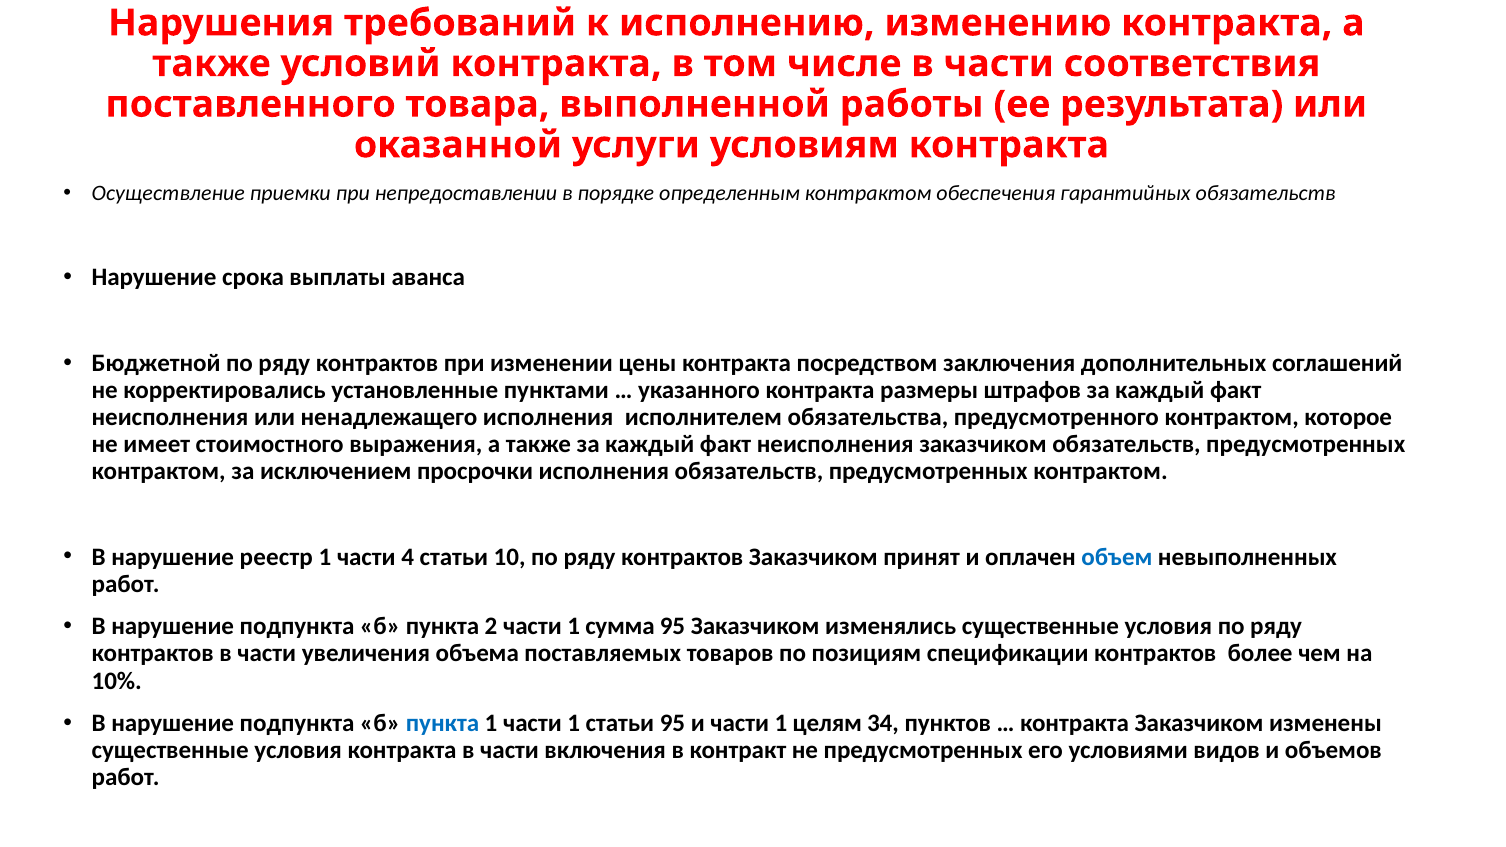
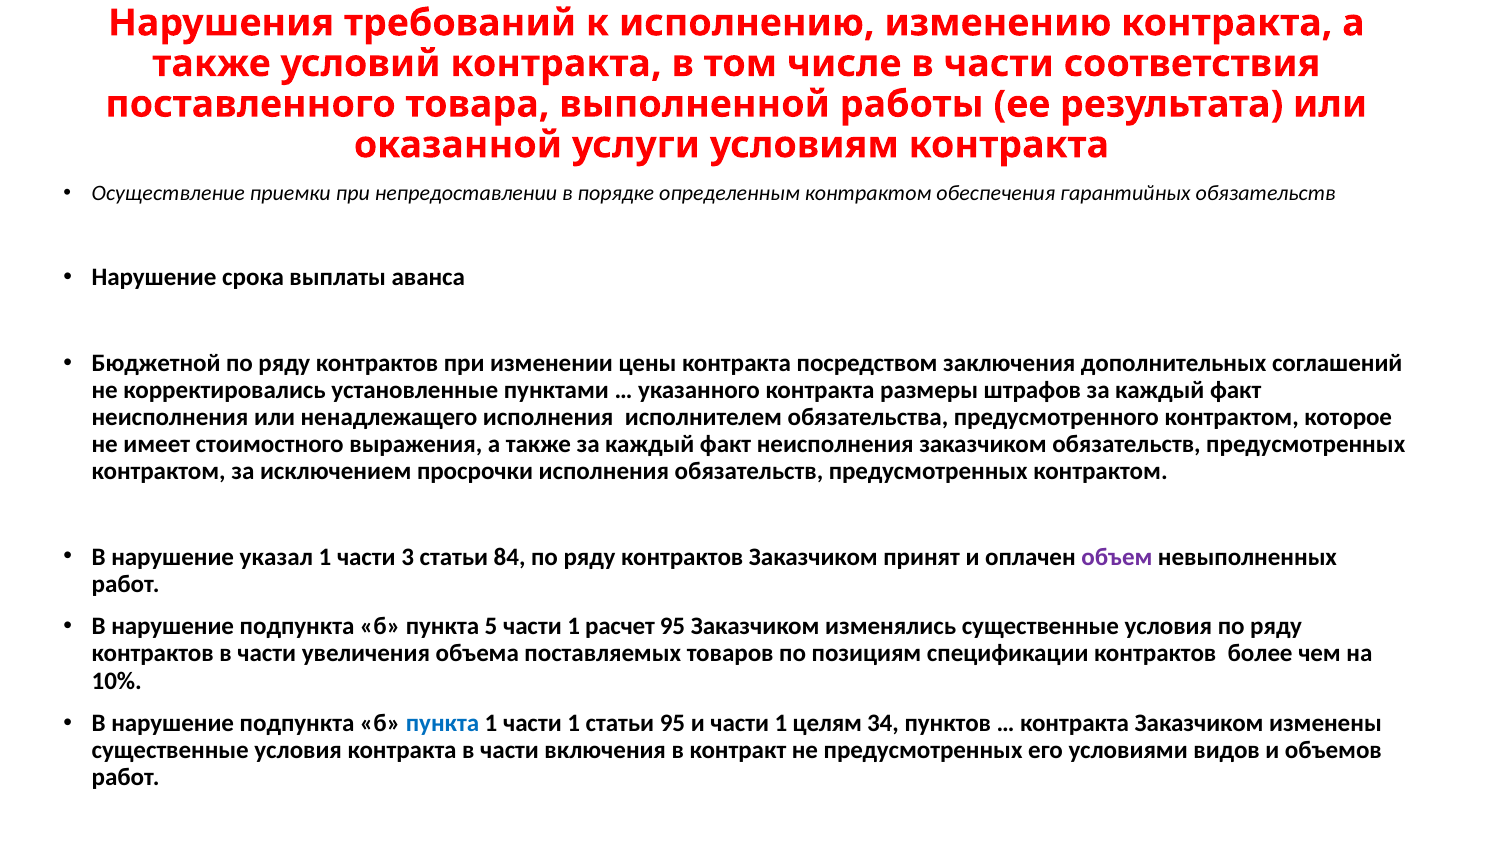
реестр: реестр -> указал (276, 557)
4: 4 -> 3 (408, 557)
10: 10 -> 84 (510, 557)
объем colour: blue -> purple (1117, 557)
2: 2 -> 5 (491, 627)
сумма: сумма -> расчет (620, 627)
